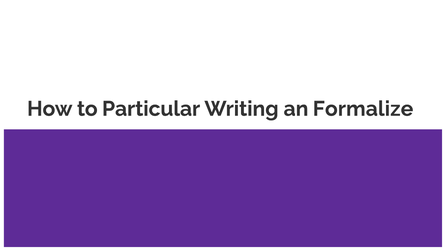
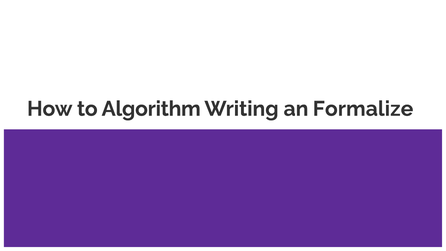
Particular: Particular -> Algorithm (151, 109)
